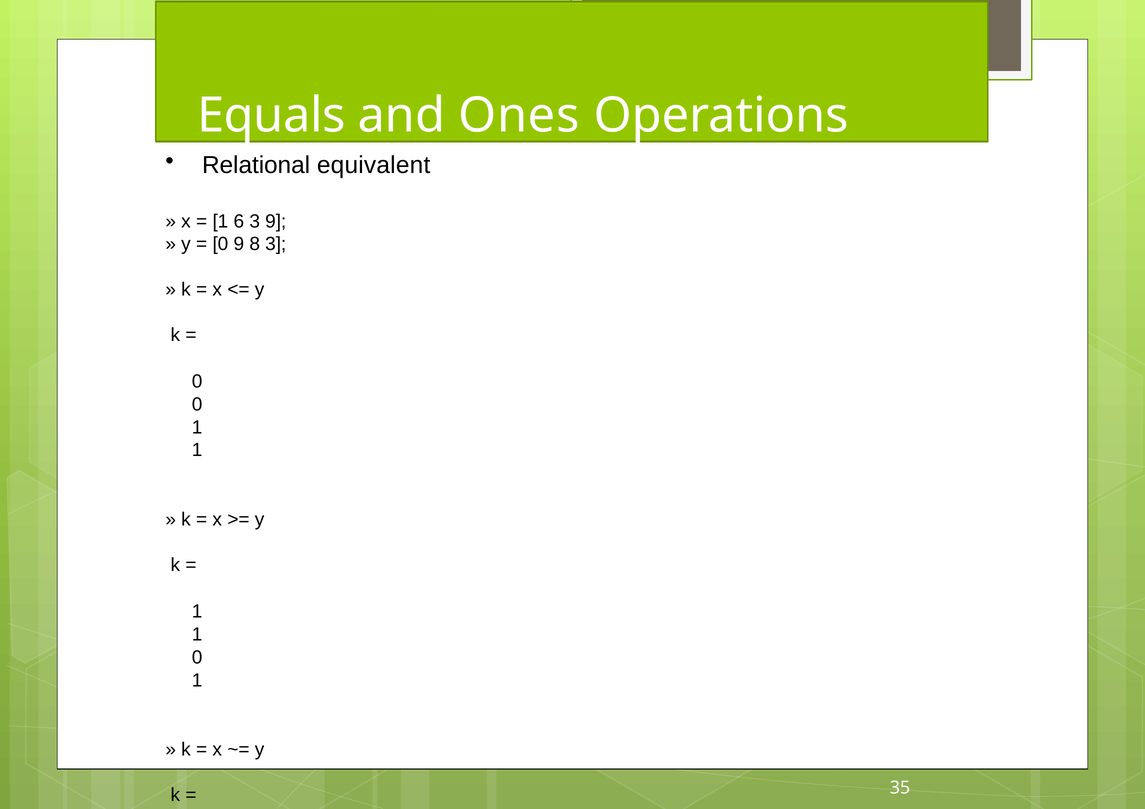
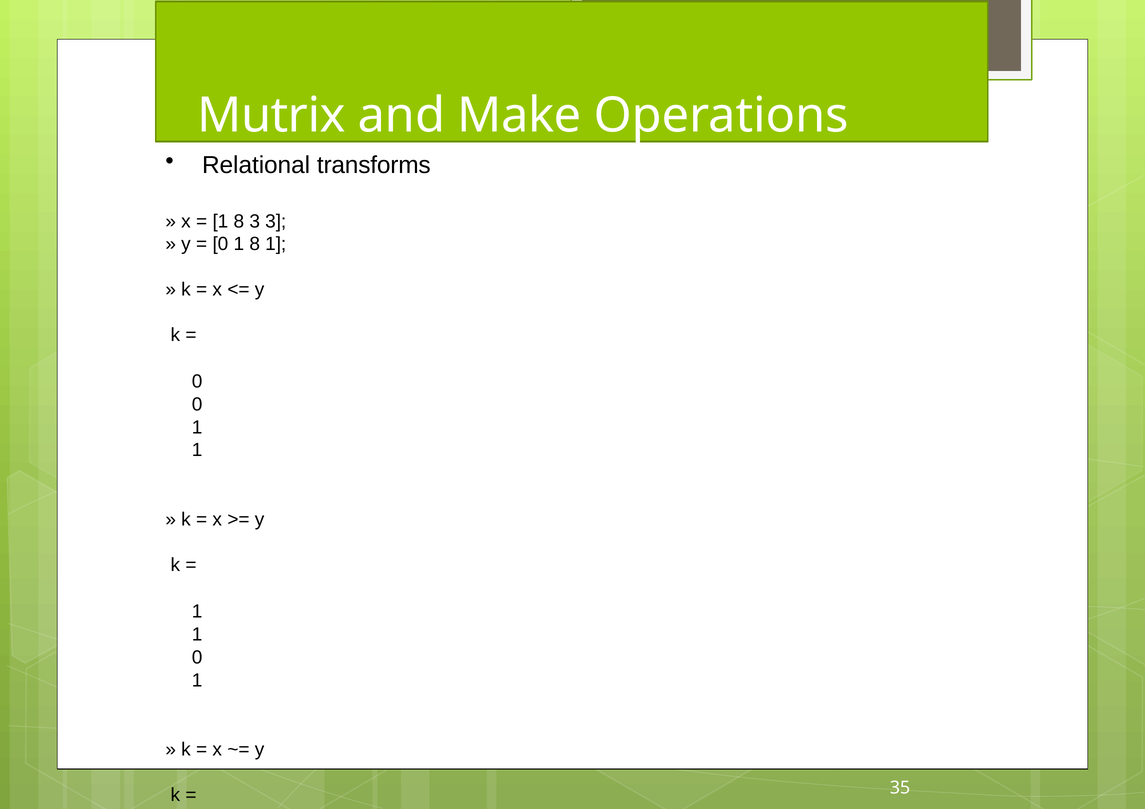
Equals: Equals -> Mutrix (271, 116)
Ones: Ones -> Make (519, 116)
equivalent: equivalent -> transforms (374, 165)
6: 6 -> 8 (239, 221)
3 9: 9 -> 3 (276, 221)
9: 9 -> 1 (239, 244)
8 3: 3 -> 1 (276, 244)
